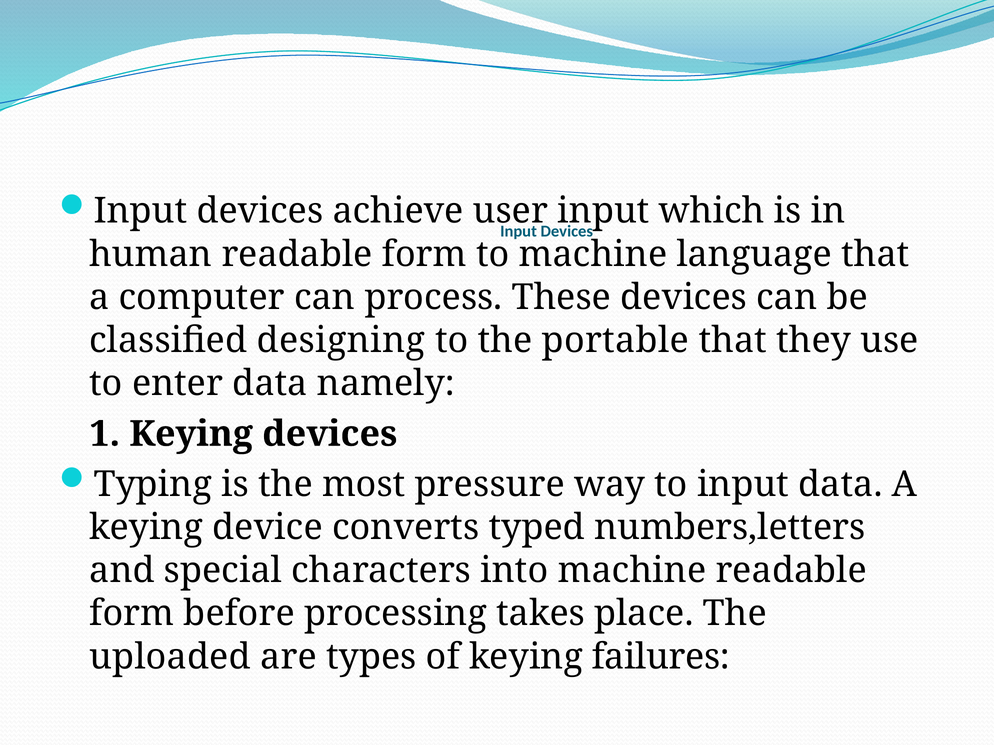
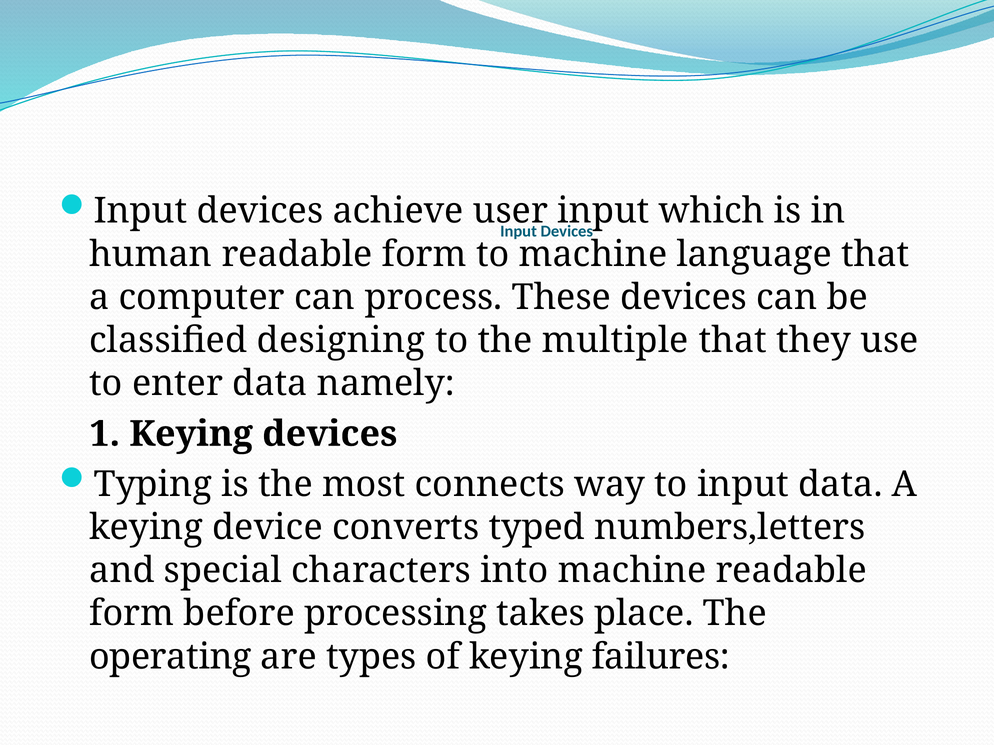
portable: portable -> multiple (615, 341)
pressure: pressure -> connects (490, 485)
uploaded: uploaded -> operating (170, 657)
